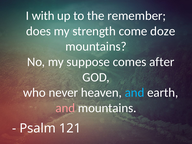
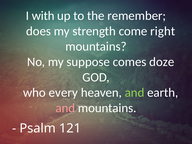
doze: doze -> right (163, 31)
after: after -> doze (162, 62)
never: never -> every (63, 93)
and colour: light blue -> light green (135, 93)
